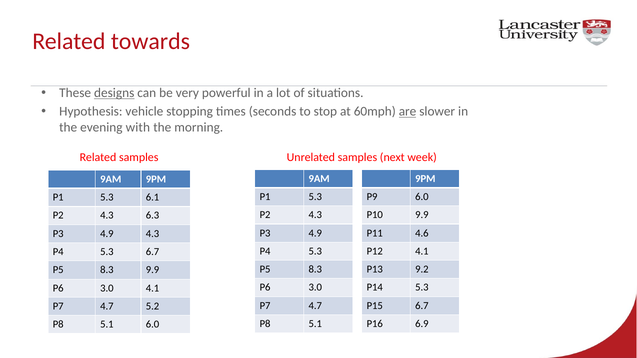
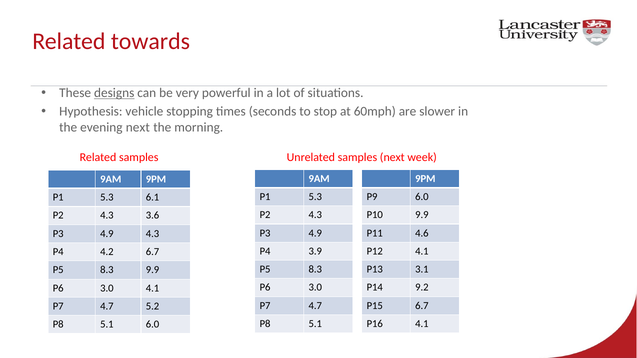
are underline: present -> none (408, 112)
evening with: with -> next (138, 128)
6.3: 6.3 -> 3.6 (152, 216)
5.3: 5.3 -> 3.9 (315, 251)
5.3: 5.3 -> 4.2 (107, 252)
9.2: 9.2 -> 3.1 (422, 270)
P14 5.3: 5.3 -> 9.2 (422, 288)
P16 6.9: 6.9 -> 4.1 (422, 324)
